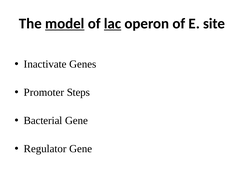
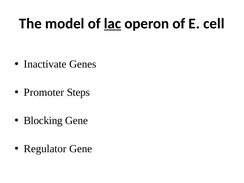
model underline: present -> none (65, 24)
site: site -> cell (214, 24)
Bacterial: Bacterial -> Blocking (43, 121)
